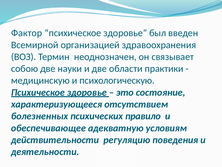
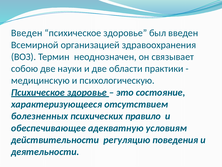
Фактор: Фактор -> Введен (27, 33)
